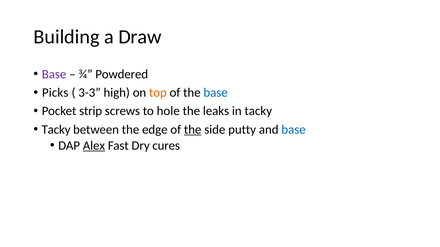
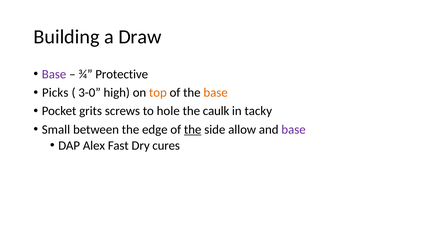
Powdered: Powdered -> Protective (122, 74)
3-3: 3-3 -> 3-0 (90, 93)
base colour: blue -> orange (216, 93)
strip: strip -> grits (91, 111)
leaks: leaks -> caulk (216, 111)
Tacky: Tacky -> Small (56, 130)
putty: putty -> allow (242, 130)
base colour: blue -> purple (294, 130)
Alex underline: present -> none (94, 146)
